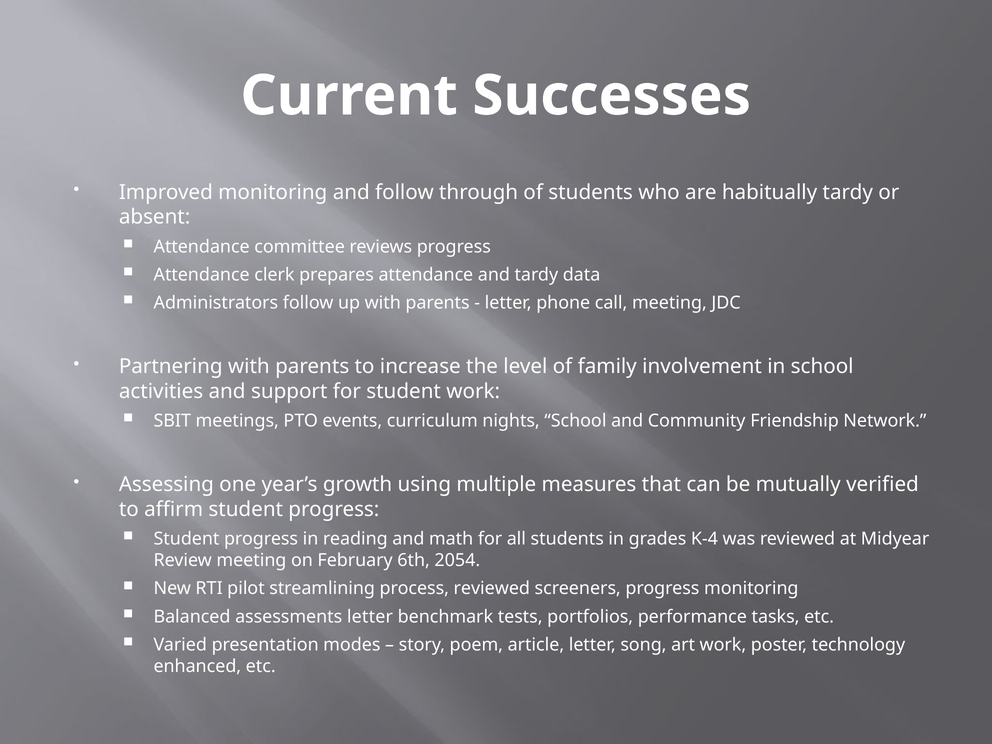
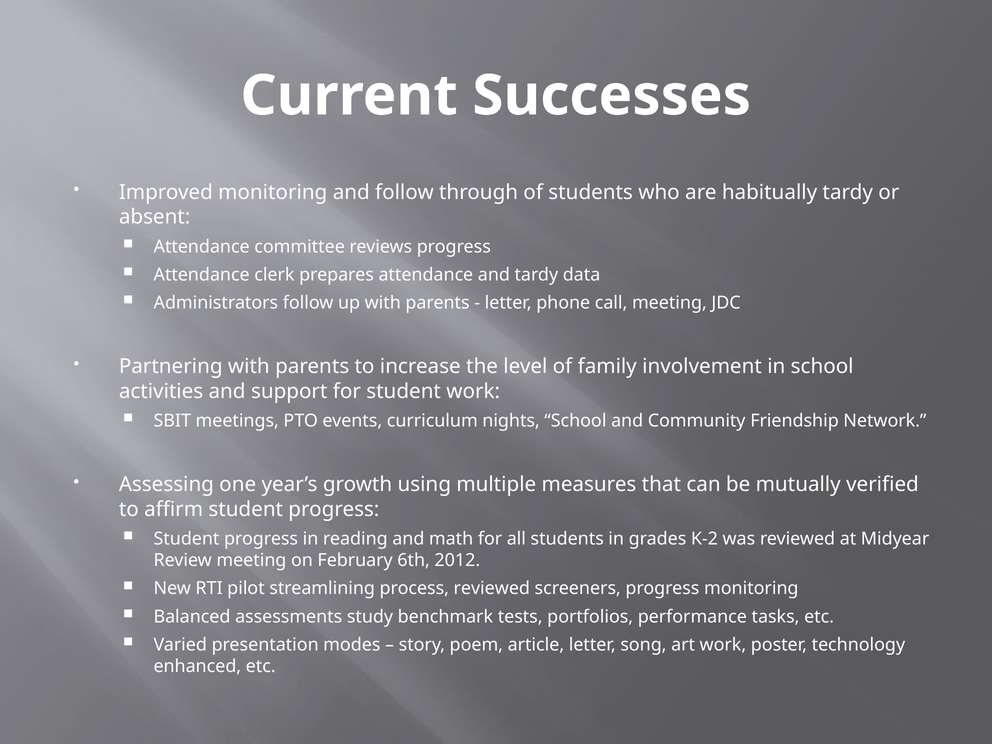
K-4: K-4 -> K-2 (704, 539)
2054: 2054 -> 2012 (457, 560)
assessments letter: letter -> study (370, 617)
